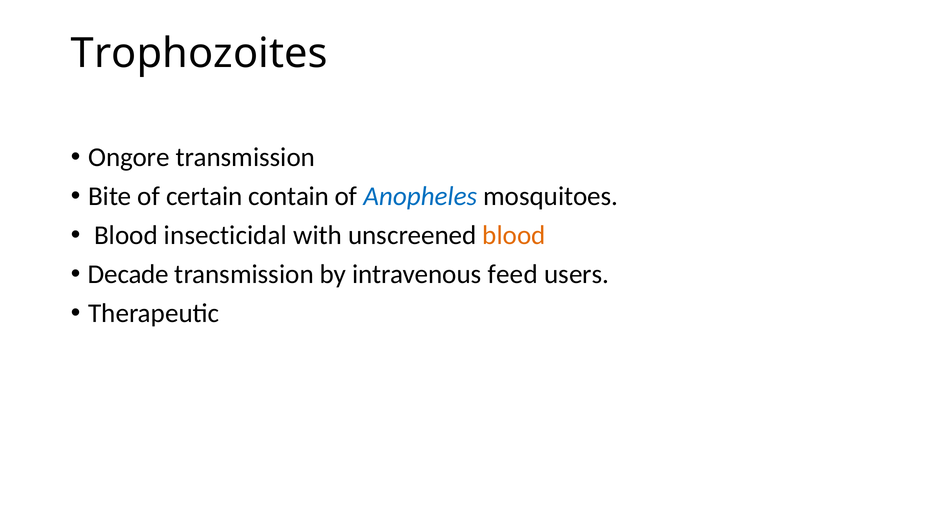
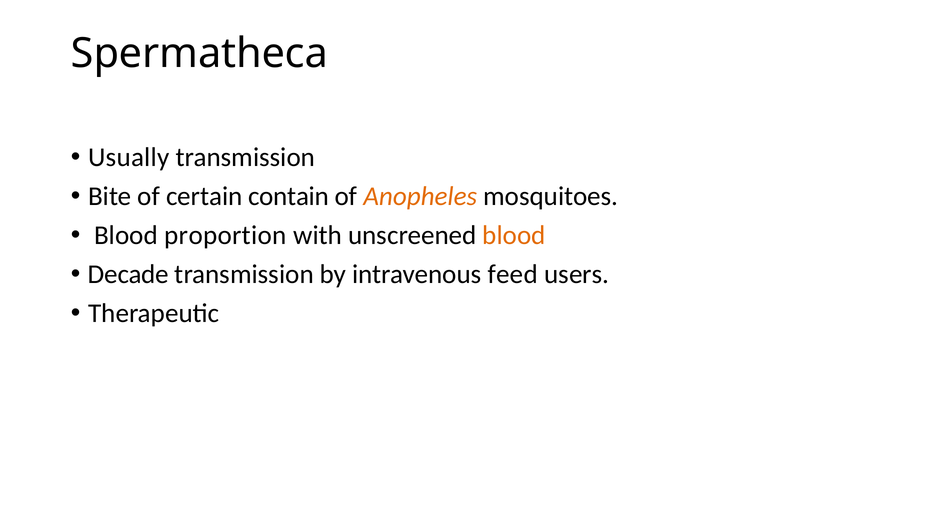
Trophozoites: Trophozoites -> Spermatheca (199, 53)
Ongore: Ongore -> Usually (129, 157)
Anopheles colour: blue -> orange (420, 196)
insecticidal: insecticidal -> proportion (225, 235)
